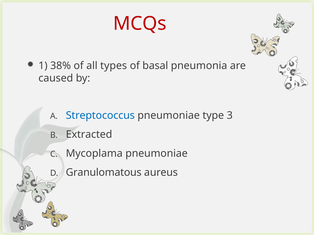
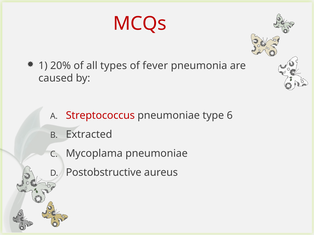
38%: 38% -> 20% (61, 66)
basal: basal -> fever (155, 66)
Streptococcus colour: blue -> red (100, 116)
3: 3 -> 6 (230, 116)
Granulomatous: Granulomatous -> Postobstructive (104, 173)
